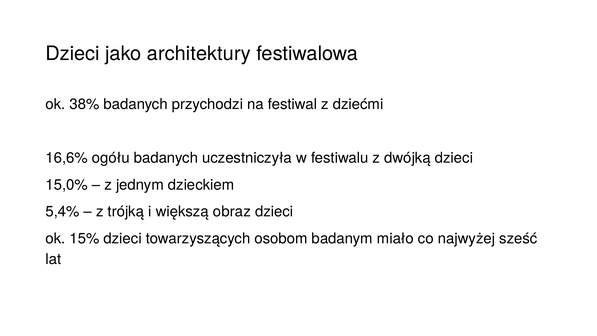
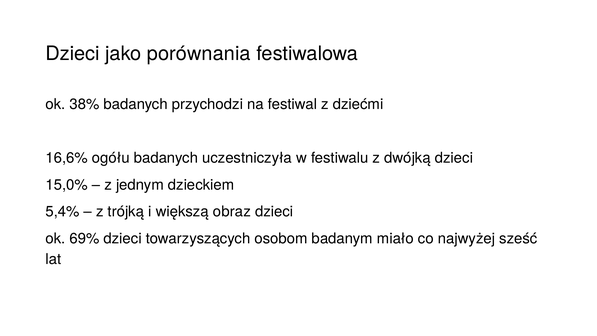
architektury: architektury -> porównania (199, 53)
15%: 15% -> 69% (84, 238)
